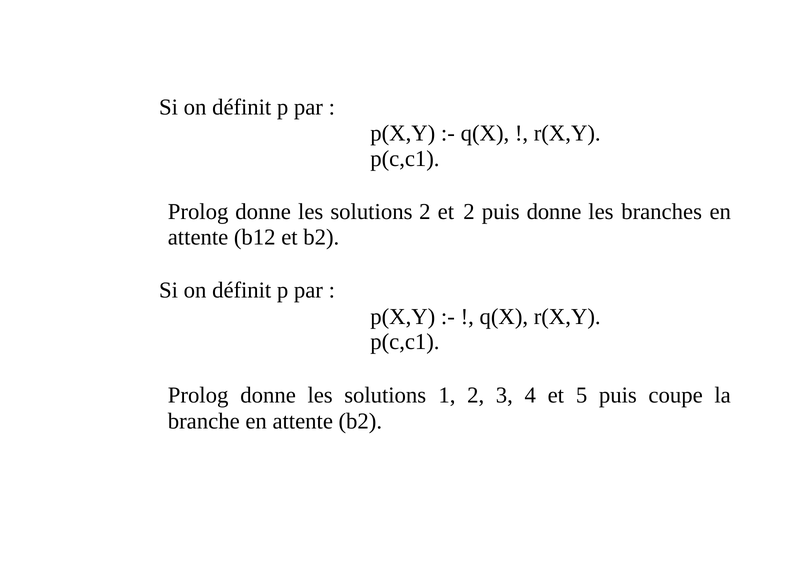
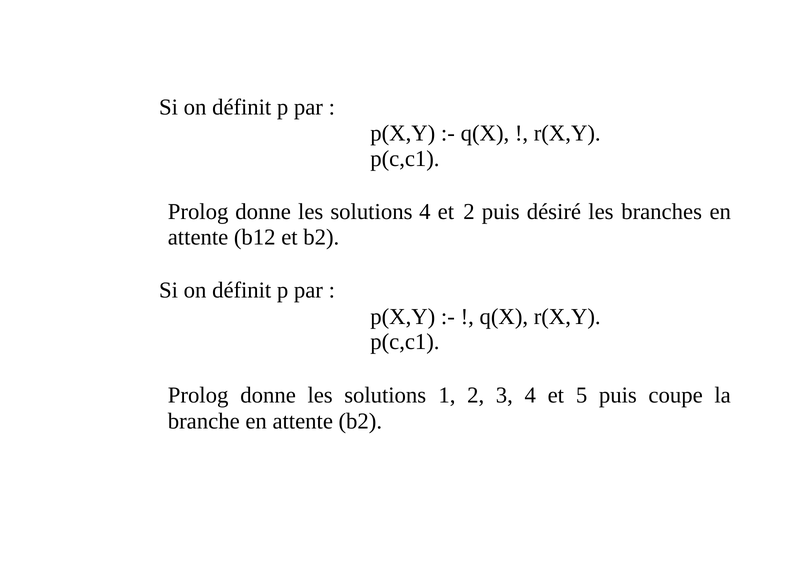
solutions 2: 2 -> 4 (425, 212)
puis donne: donne -> désiré (554, 212)
